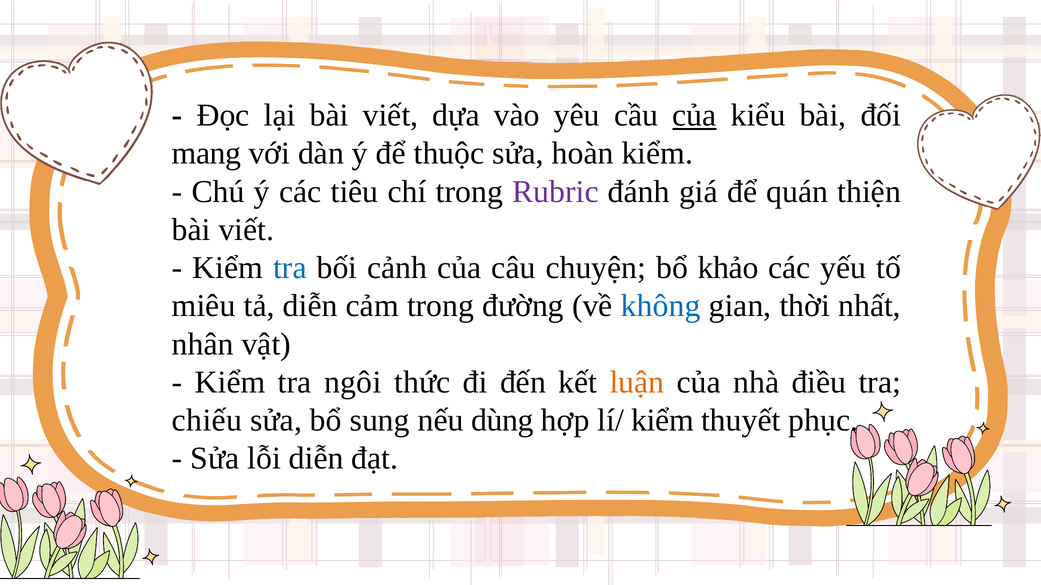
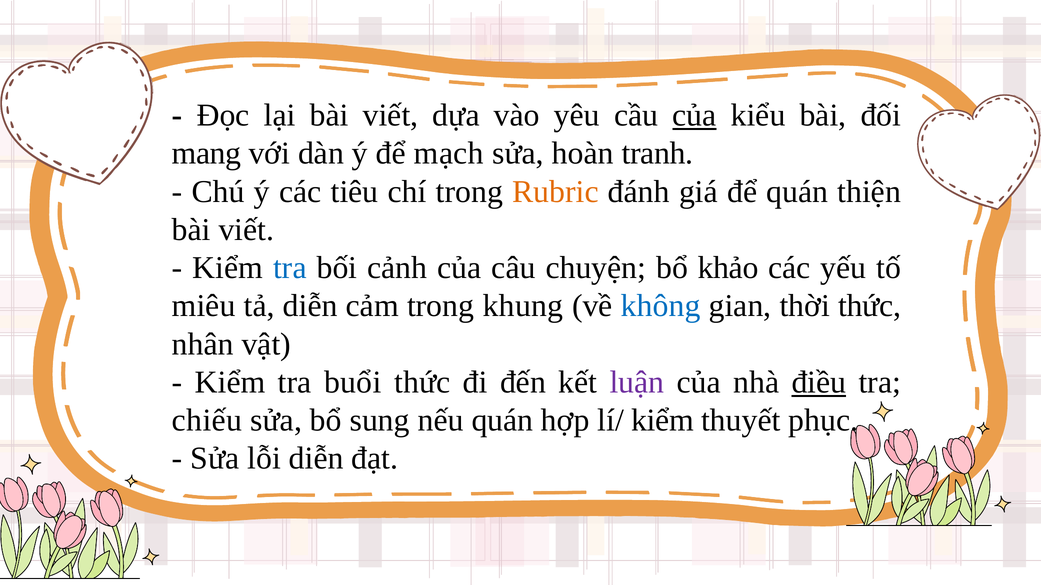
thuộc: thuộc -> mạch (449, 154)
hoàn kiểm: kiểm -> tranh (657, 154)
Rubric colour: purple -> orange (555, 192)
đường: đường -> khung (523, 306)
thời nhất: nhất -> thức (870, 306)
ngôi: ngôi -> buổi (353, 383)
luận colour: orange -> purple (637, 383)
điều underline: none -> present (819, 383)
nếu dùng: dùng -> quán (502, 421)
